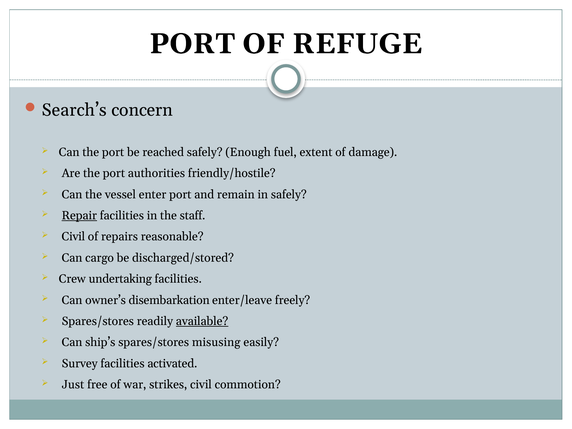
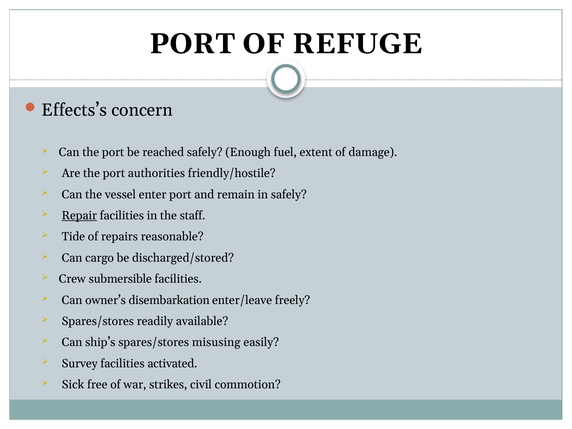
Search’s: Search’s -> Effects’s (74, 110)
Civil: Civil -> Tide (73, 237)
undertaking: undertaking -> submersible (120, 279)
available underline: present -> none (202, 321)
Just: Just -> Sick (73, 385)
